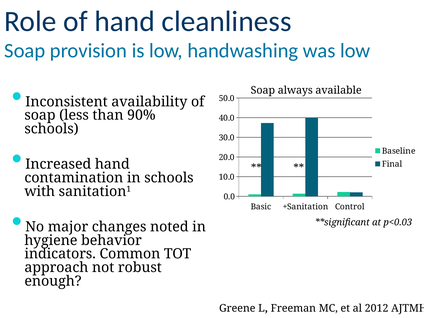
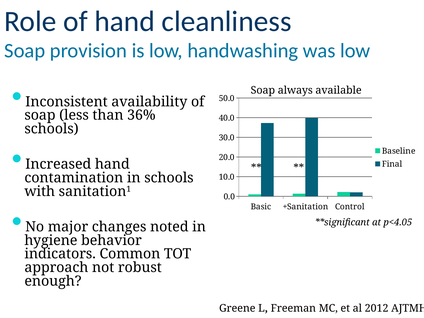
90%: 90% -> 36% (141, 115)
p<0.03: p<0.03 -> p<4.05 (398, 223)
